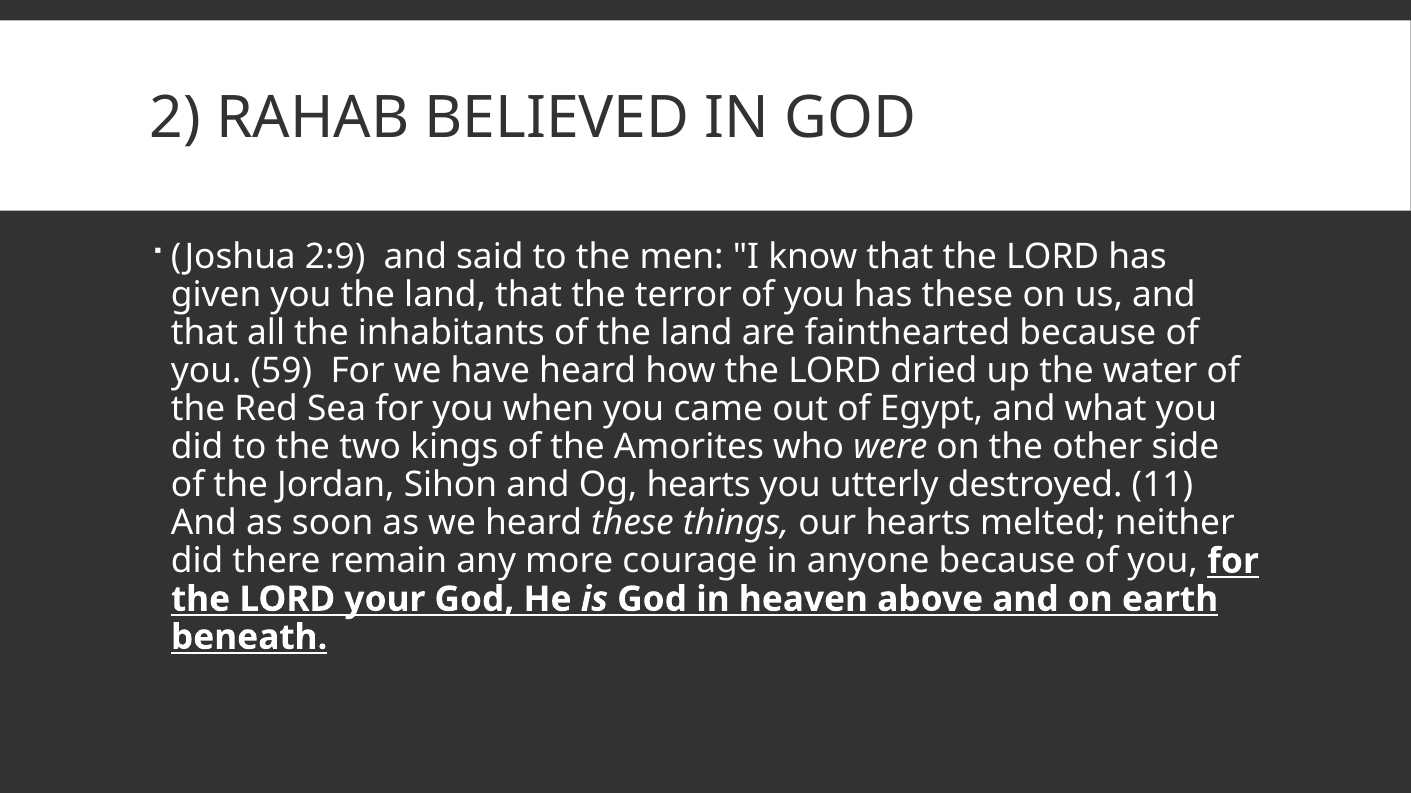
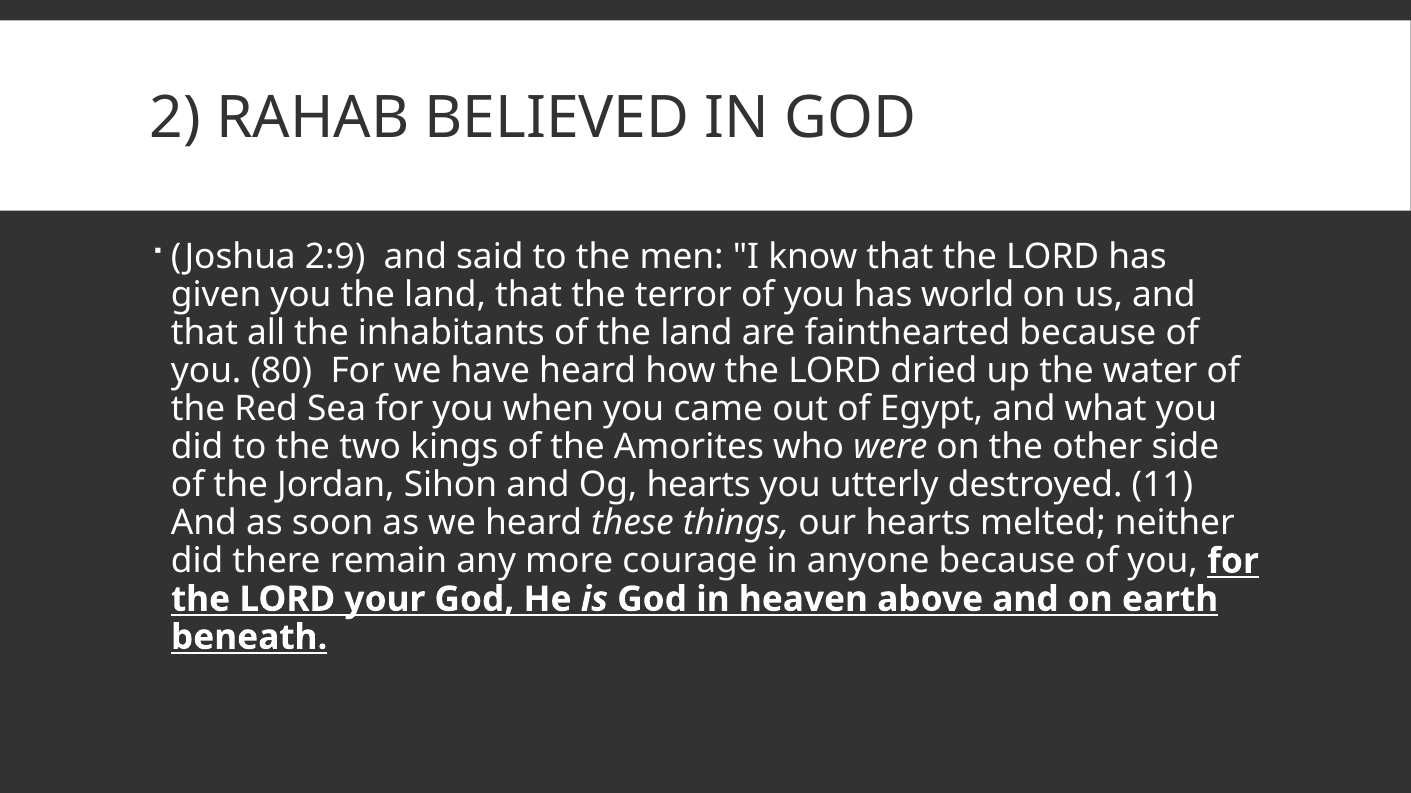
has these: these -> world (968, 295)
59: 59 -> 80 (281, 371)
